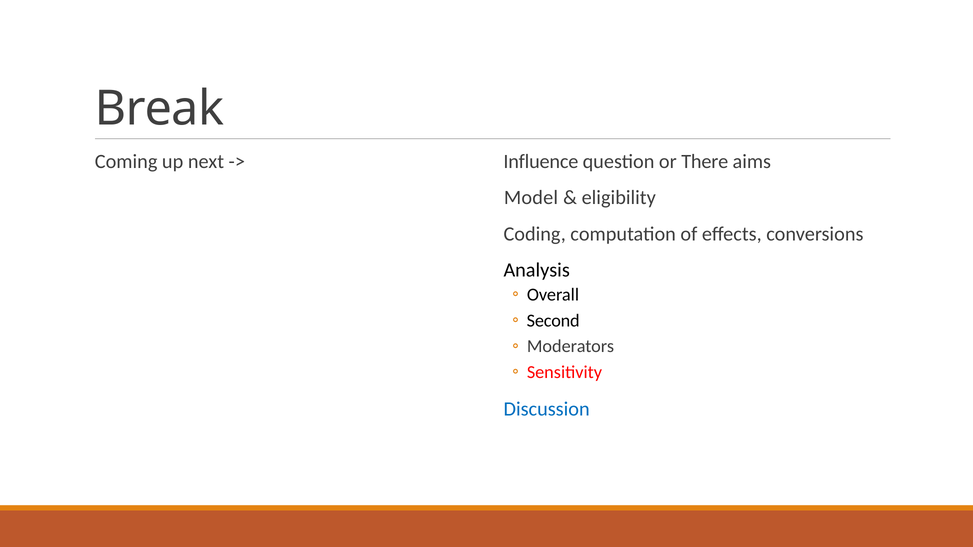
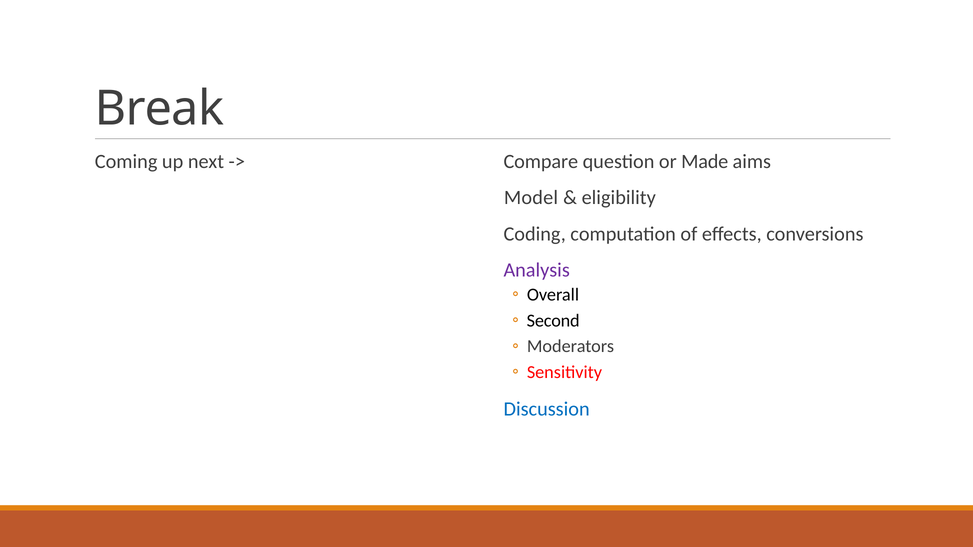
Influence: Influence -> Compare (541, 162)
There: There -> Made (705, 162)
Analysis colour: black -> purple (537, 270)
